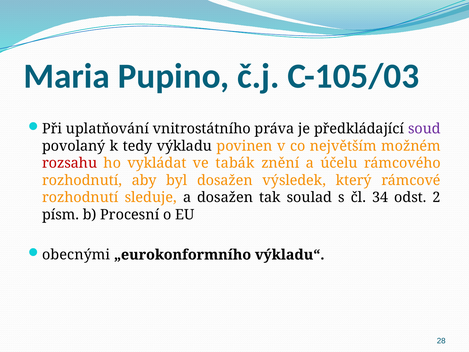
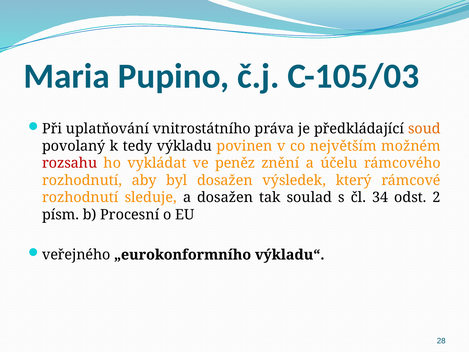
soud colour: purple -> orange (424, 129)
tabák: tabák -> peněz (235, 163)
obecnými: obecnými -> veřejného (76, 255)
